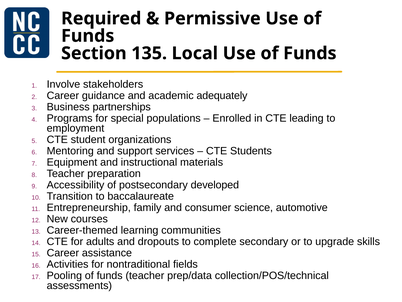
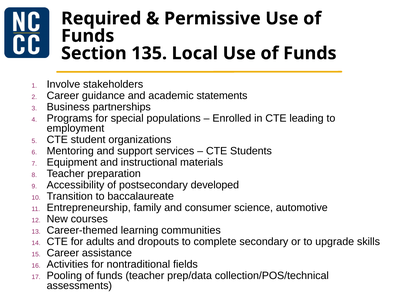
adequately: adequately -> statements (222, 95)
